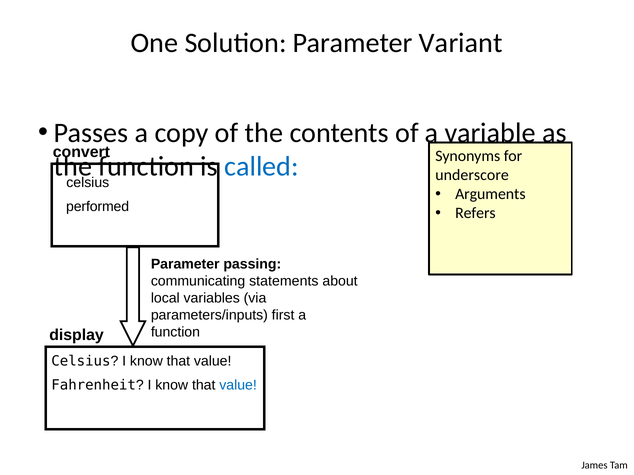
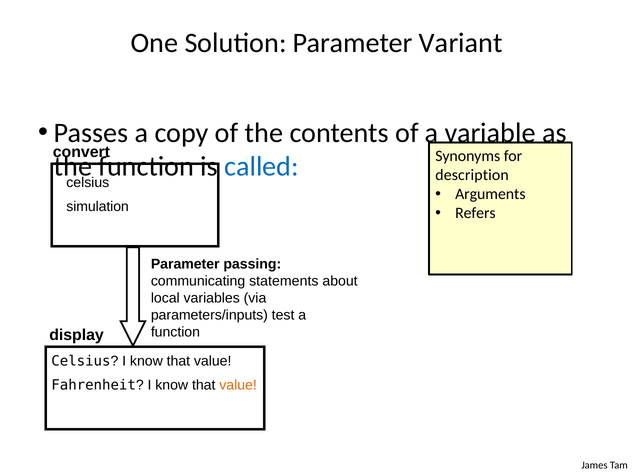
underscore: underscore -> description (472, 175)
performed: performed -> simulation (98, 207)
first: first -> test (283, 315)
value colour: blue -> orange (238, 385)
